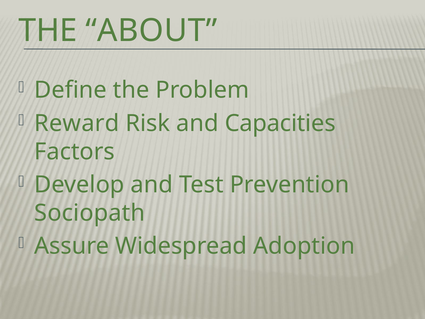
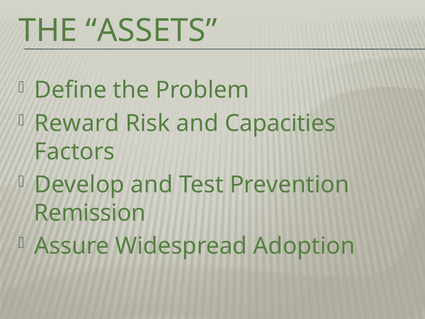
ABOUT: ABOUT -> ASSETS (151, 31)
Sociopath: Sociopath -> Remission (90, 213)
